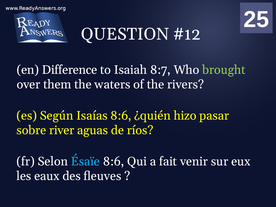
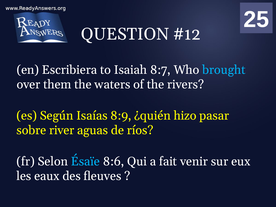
Difference: Difference -> Escribiera (70, 70)
brought colour: light green -> light blue (224, 70)
Isaías 8:6: 8:6 -> 8:9 (121, 116)
